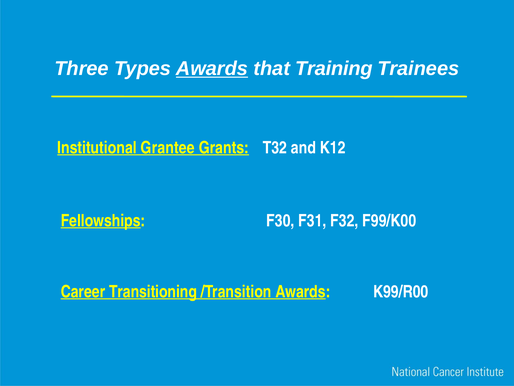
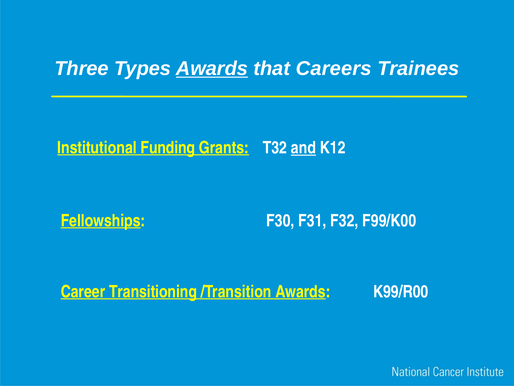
Training: Training -> Careers (334, 69)
Grantee: Grantee -> Funding (168, 148)
and underline: none -> present (303, 148)
